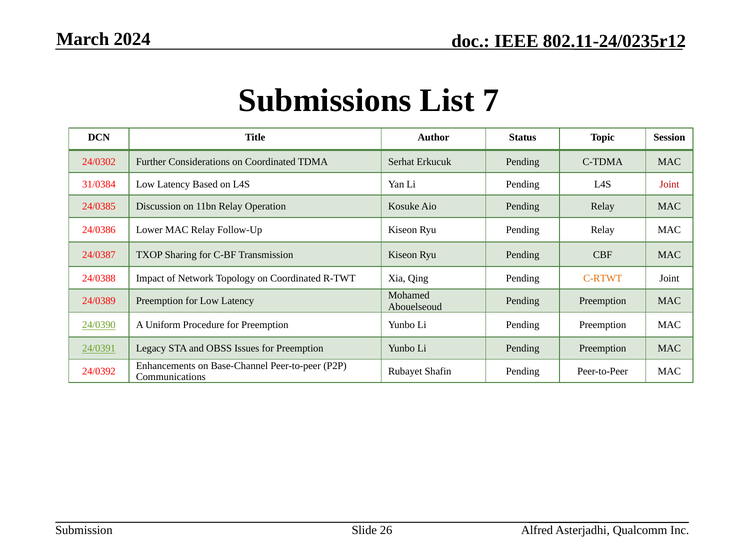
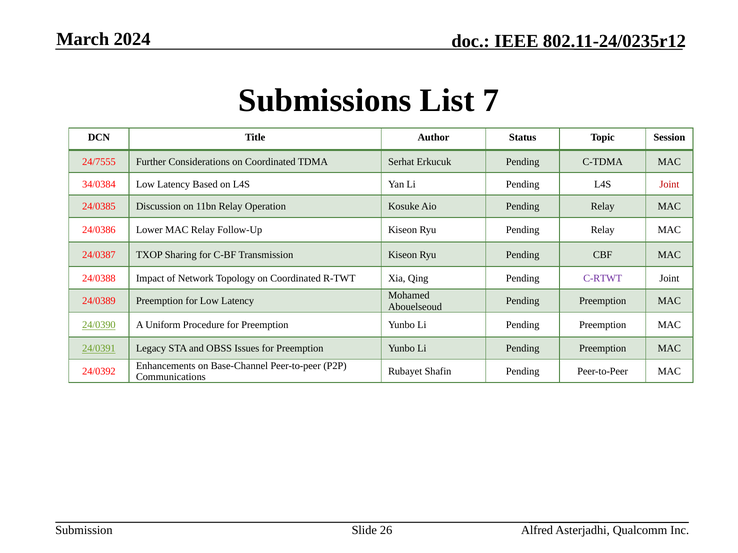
24/0302: 24/0302 -> 24/7555 (99, 162)
31/0384: 31/0384 -> 34/0384 (99, 184)
C-RTWT colour: orange -> purple (603, 278)
